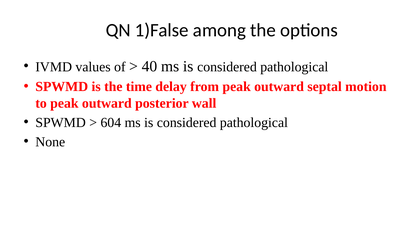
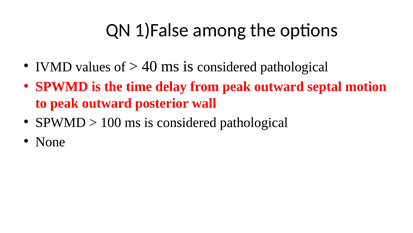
604: 604 -> 100 (111, 122)
